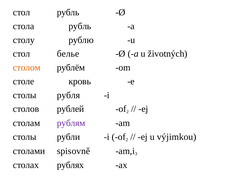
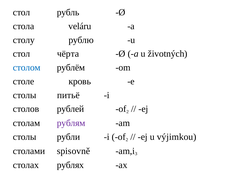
стола рубль: рубль -> veláru (80, 26)
белье: белье -> чёрта (68, 54)
столом colour: orange -> blue (27, 68)
рубля: рубля -> питьё (68, 95)
